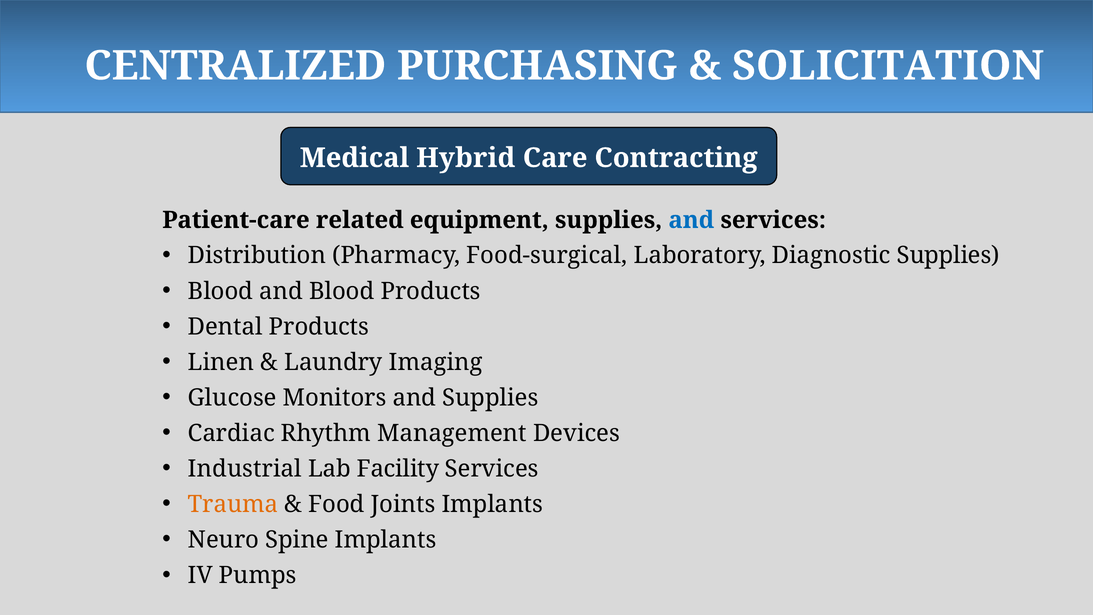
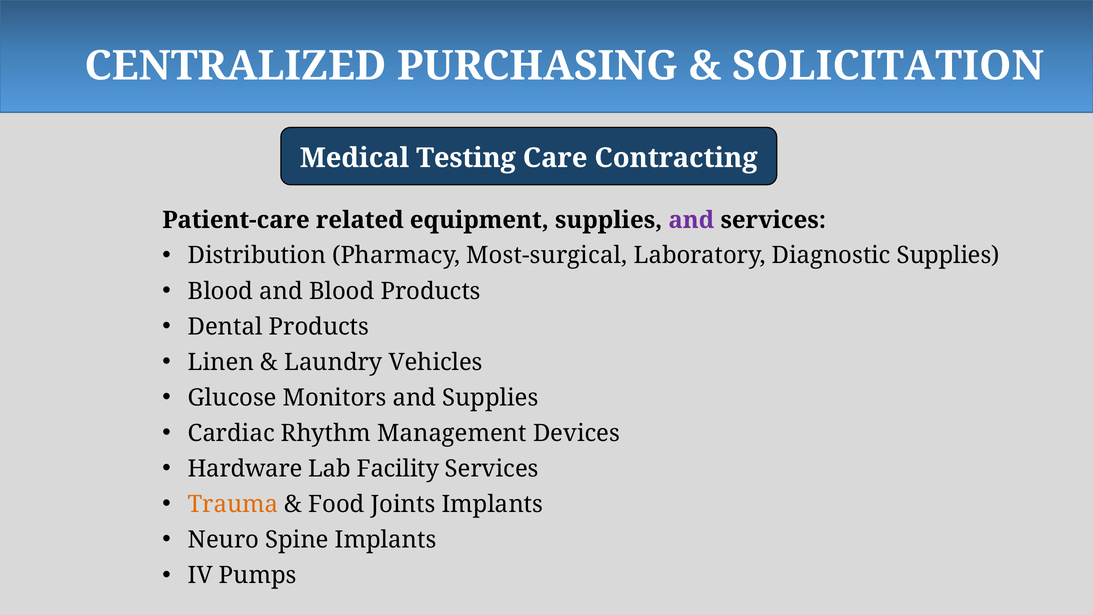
Hybrid: Hybrid -> Testing (466, 158)
and colour: blue -> purple (691, 220)
Food-surgical: Food-surgical -> Most-surgical (547, 256)
Imaging: Imaging -> Vehicles (436, 362)
Industrial: Industrial -> Hardware (245, 469)
